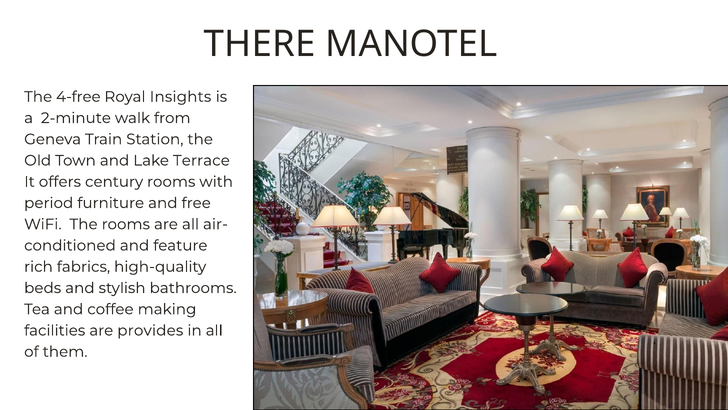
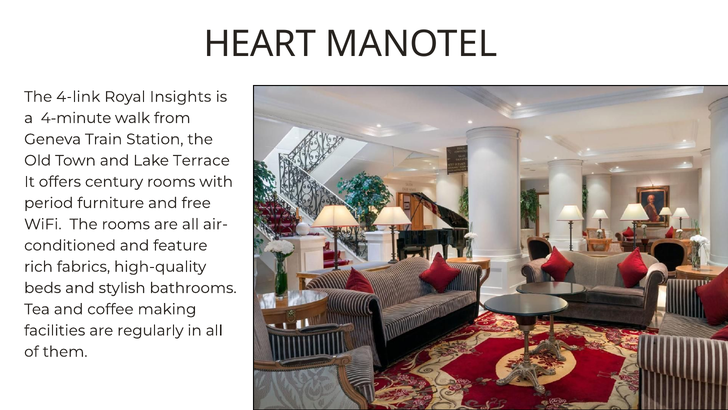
THERE: THERE -> HEART (260, 44)
4-free: 4-free -> 4-link (78, 97)
2-minute: 2-minute -> 4-minute (76, 118)
provides: provides -> regularly (150, 330)
